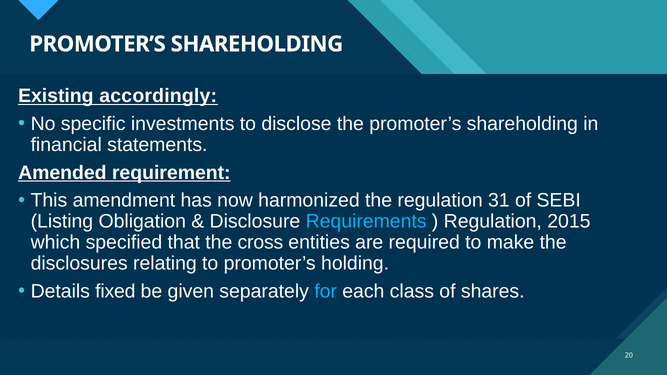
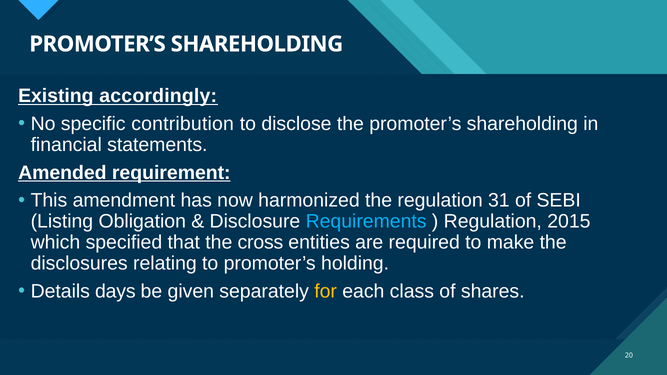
investments: investments -> contribution (183, 124)
fixed: fixed -> days (115, 291)
for colour: light blue -> yellow (326, 291)
